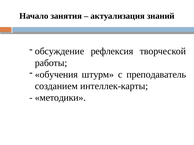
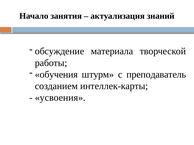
рефлексия: рефлексия -> материала (112, 51)
методики: методики -> усвоения (60, 98)
